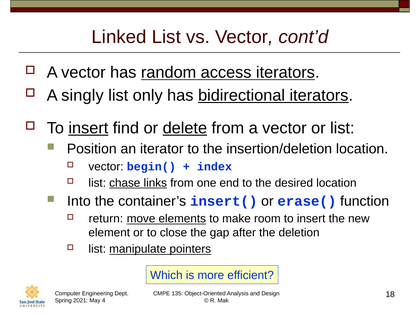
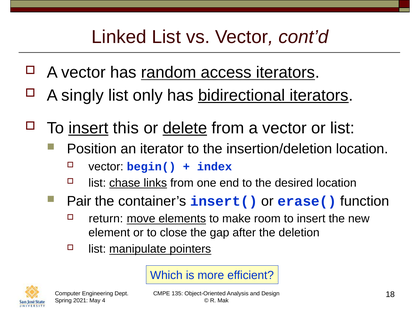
find: find -> this (126, 128)
Into: Into -> Pair (79, 201)
